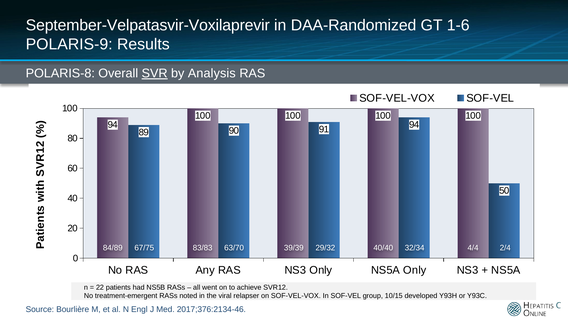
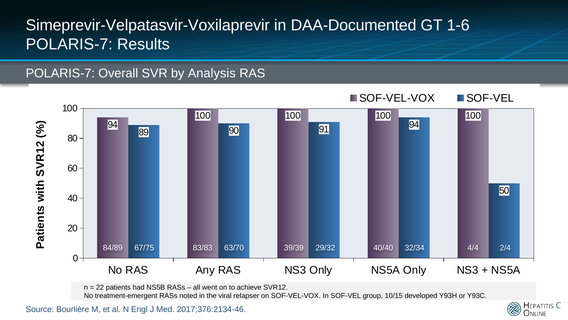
September-Velpatasvir-Voxilaprevir: September-Velpatasvir-Voxilaprevir -> Simeprevir-Velpatasvir-Voxilaprevir (148, 25)
DAA-Randomized: DAA-Randomized -> DAA-Documented (354, 25)
POLARIS-9: POLARIS-9 -> POLARIS-7 (69, 44)
POLARIS-8: POLARIS-8 -> POLARIS-7 (60, 73)
SVR underline: present -> none (155, 73)
